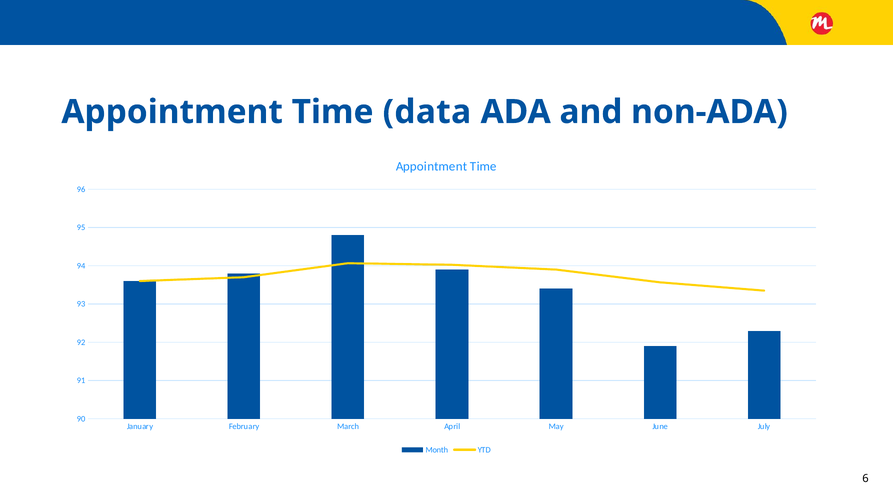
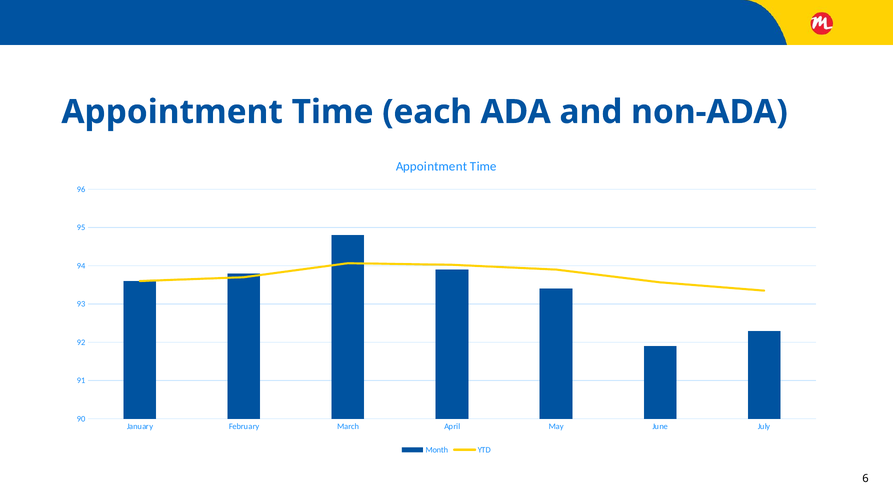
data: data -> each (427, 112)
